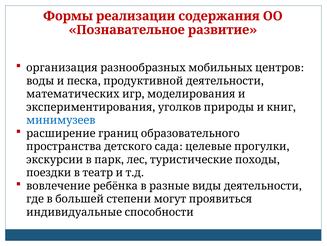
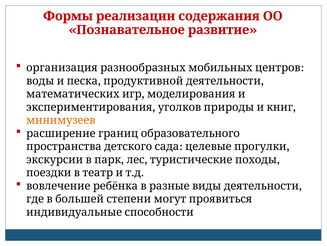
минимузеев colour: blue -> orange (61, 120)
